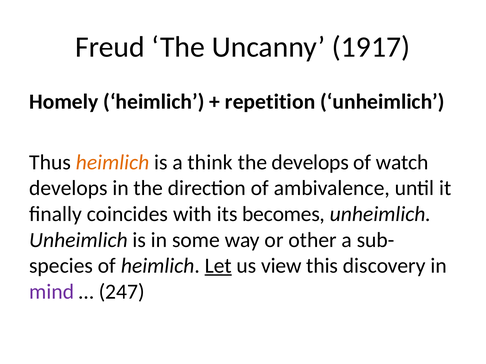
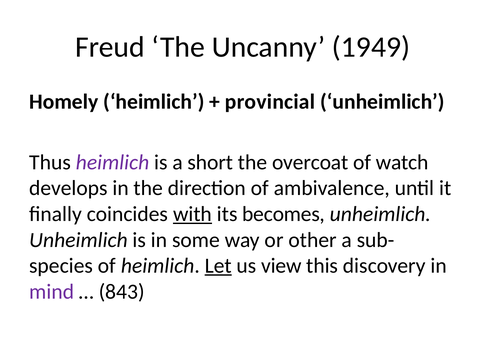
1917: 1917 -> 1949 (371, 47)
repetition: repetition -> provincial (270, 102)
heimlich colour: orange -> purple (112, 162)
think: think -> short (210, 162)
the develops: develops -> overcoat (310, 162)
with underline: none -> present (192, 214)
247: 247 -> 843 (122, 292)
